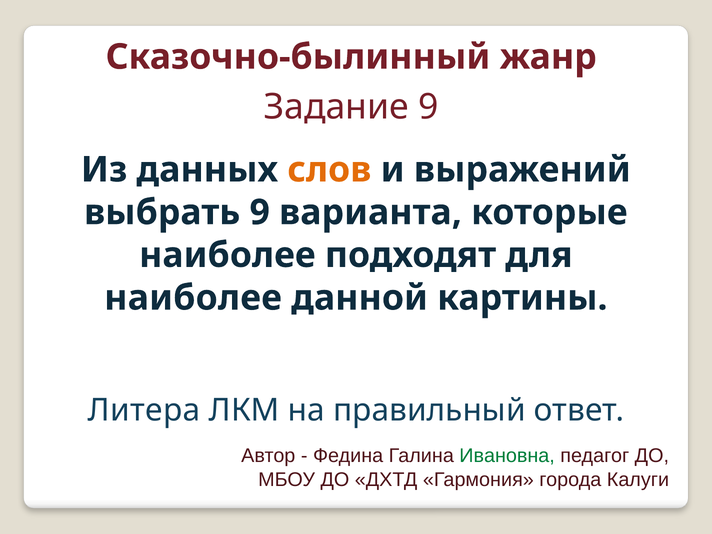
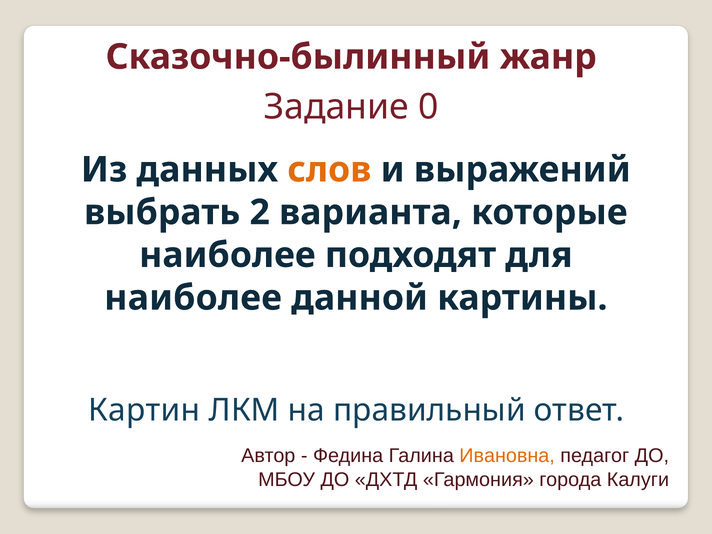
Задание 9: 9 -> 0 (429, 107)
выбрать 9: 9 -> 2 (260, 212)
Литера: Литера -> Картин (144, 410)
Ивановна colour: green -> orange (507, 456)
